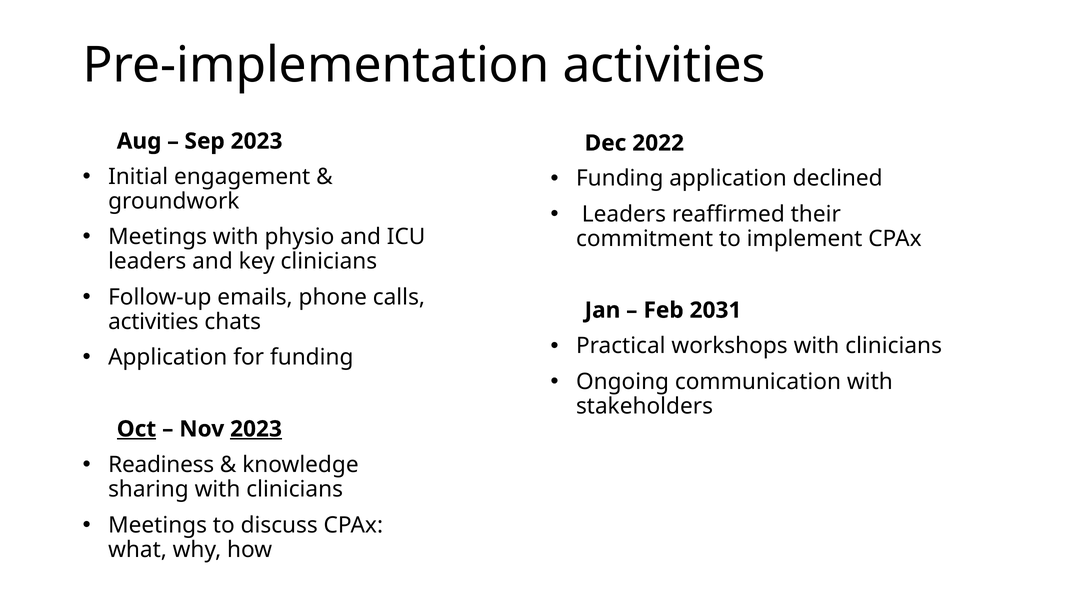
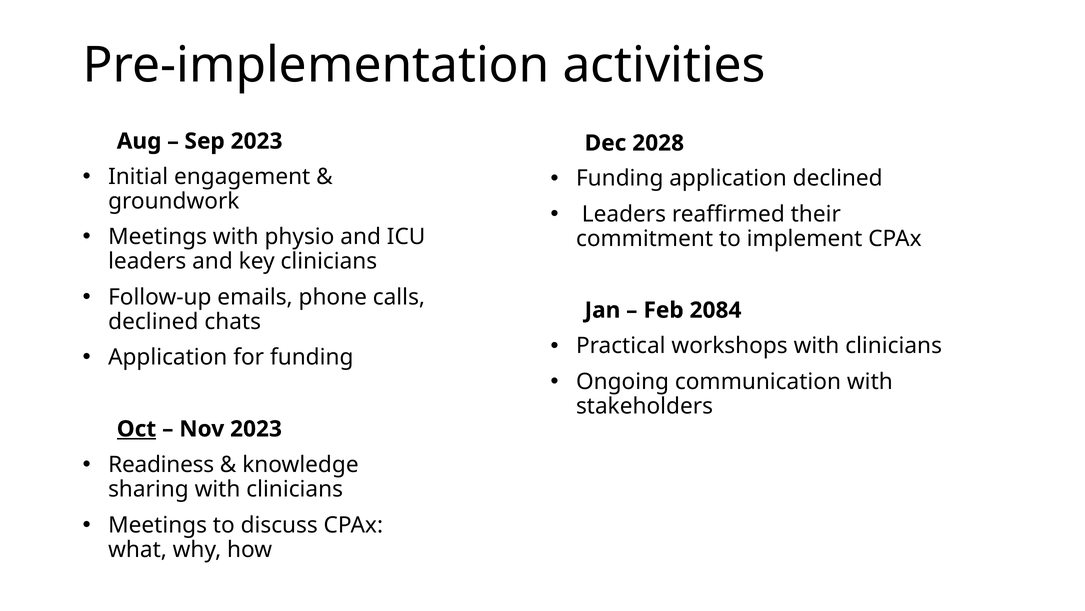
2022: 2022 -> 2028 (658, 143)
2031: 2031 -> 2084 (716, 310)
activities: activities -> declined (153, 321)
2023 underline: present -> none (256, 429)
